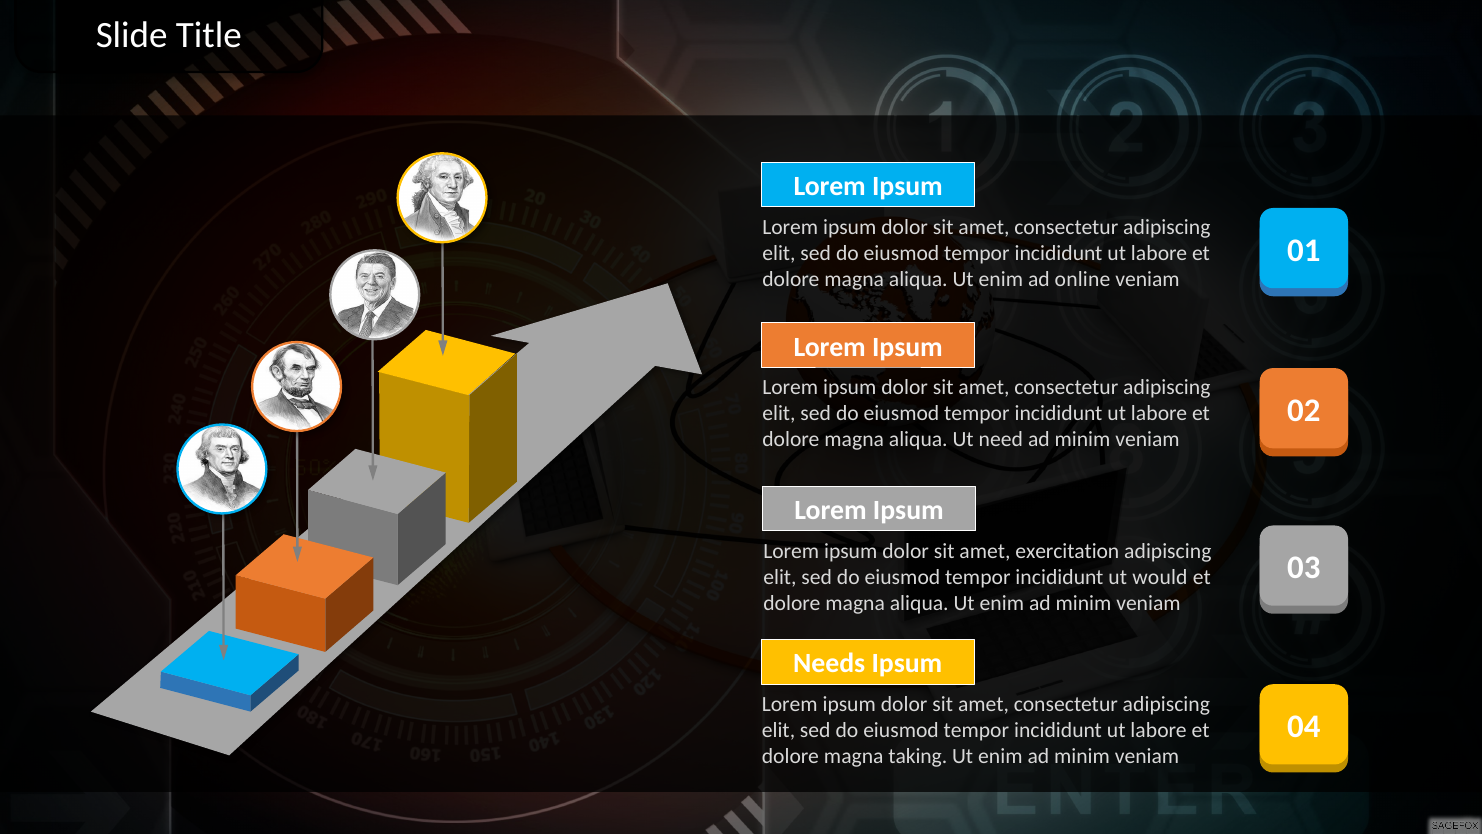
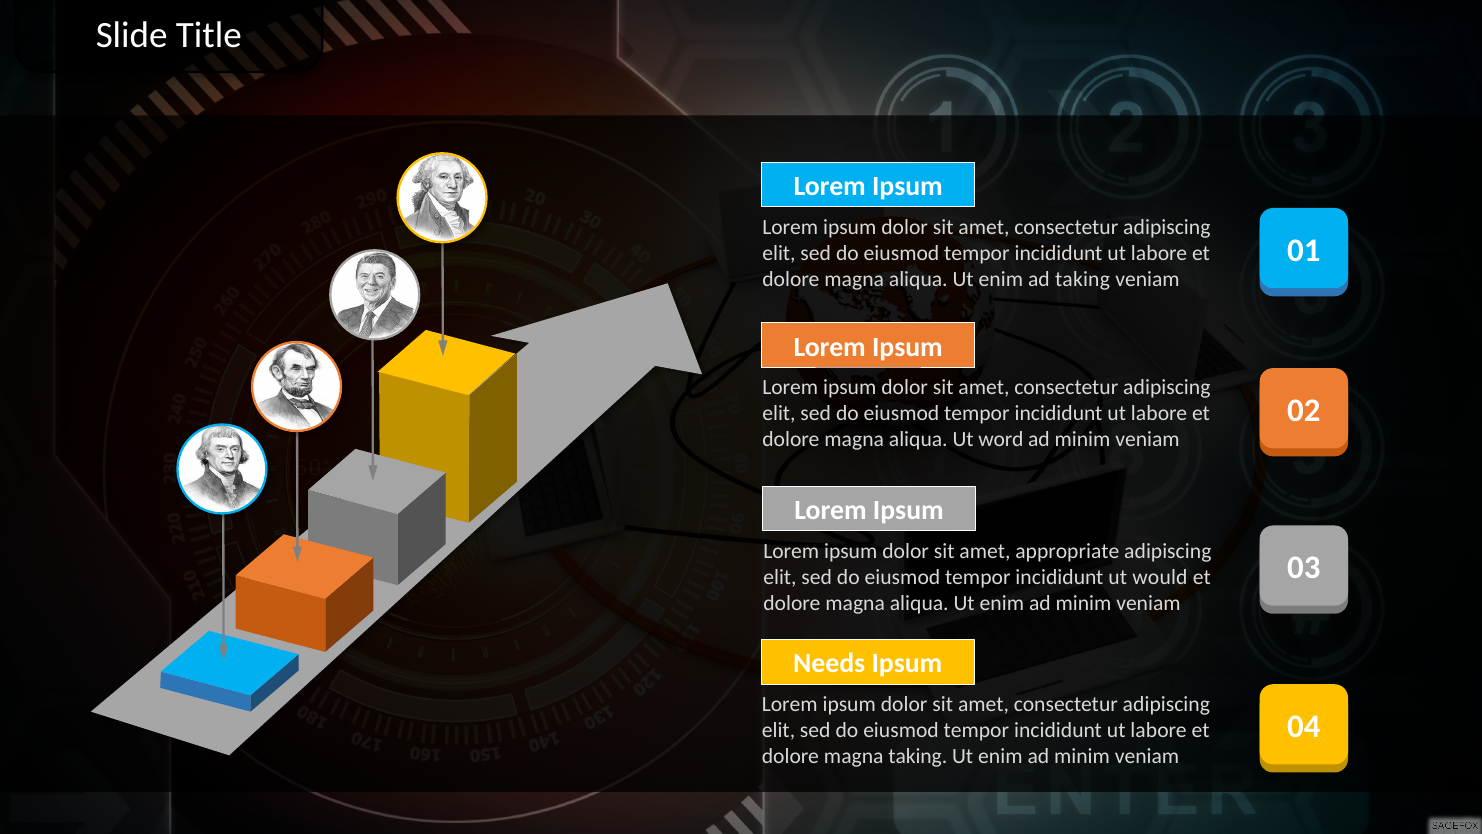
ad online: online -> taking (1082, 279)
need: need -> word (1001, 439)
exercitation: exercitation -> appropriate (1067, 551)
